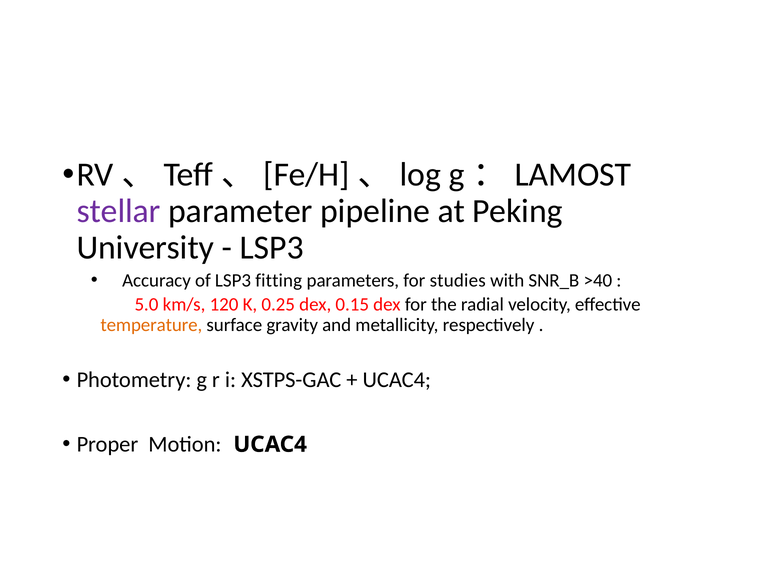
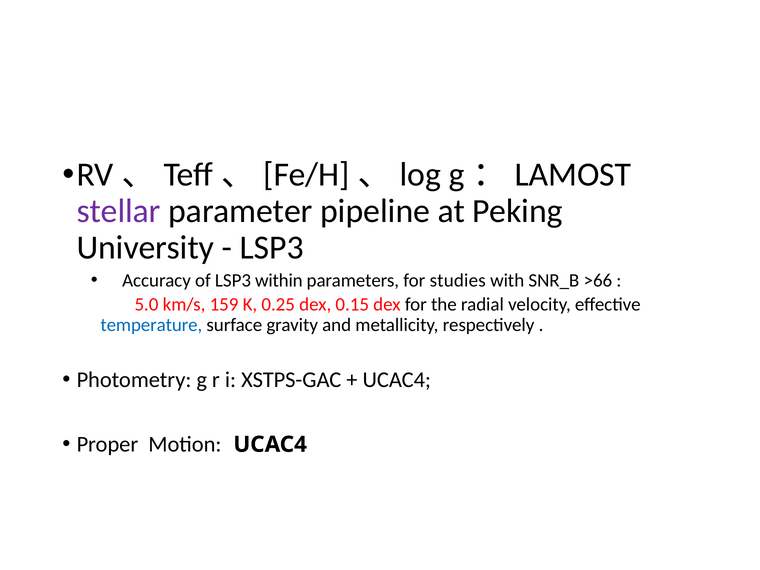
fitting: fitting -> within (279, 280)
>40: >40 -> >66 (598, 280)
120: 120 -> 159 (224, 305)
temperature colour: orange -> blue (151, 325)
